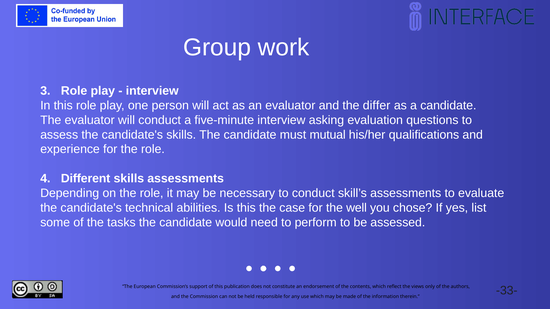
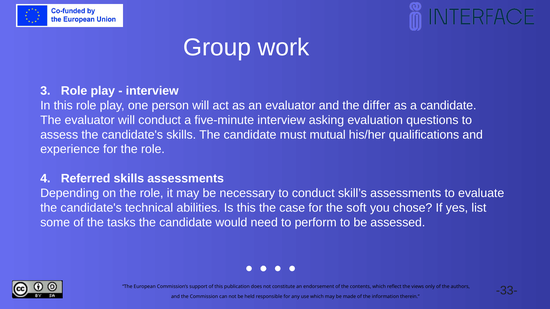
Different: Different -> Referred (86, 179)
well: well -> soft (356, 208)
